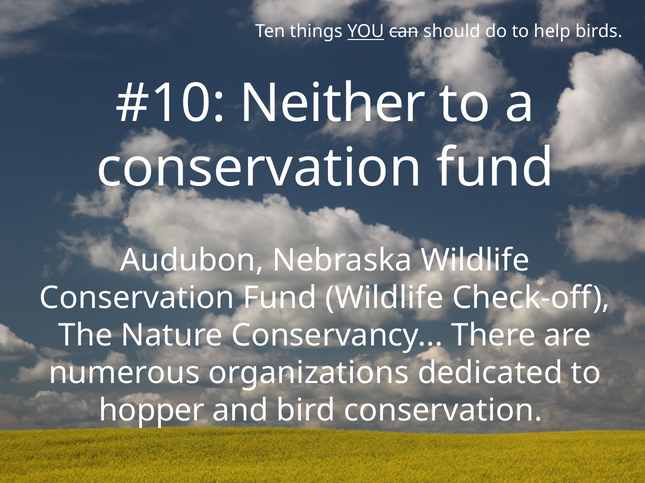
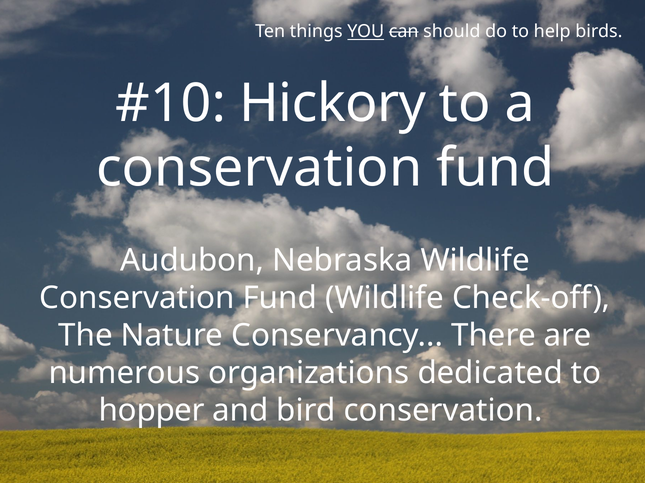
Neither: Neither -> Hickory (333, 104)
